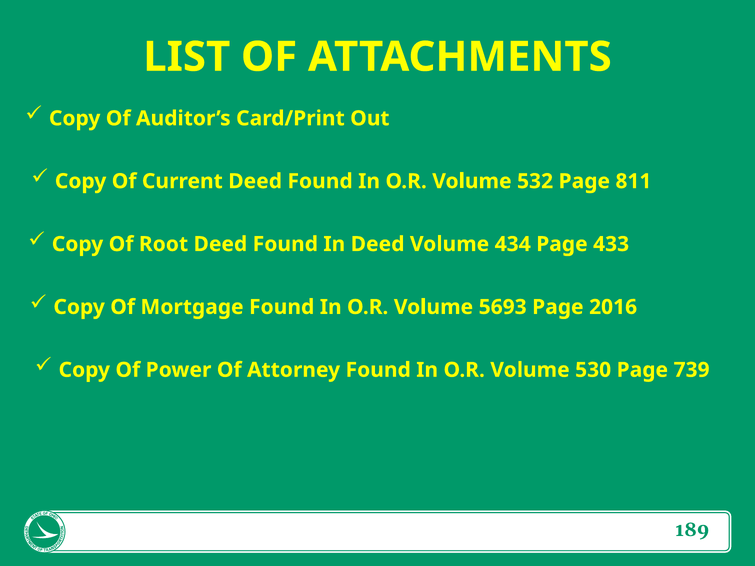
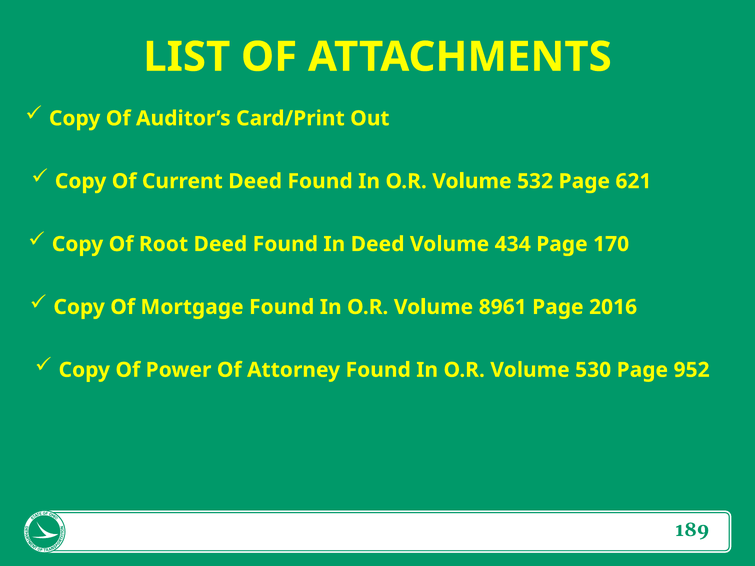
811: 811 -> 621 (633, 181)
433: 433 -> 170 (611, 244)
5693: 5693 -> 8961 (503, 307)
739: 739 -> 952 (692, 370)
